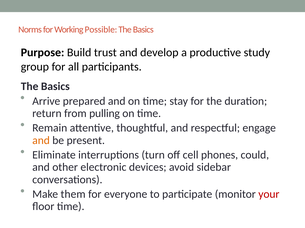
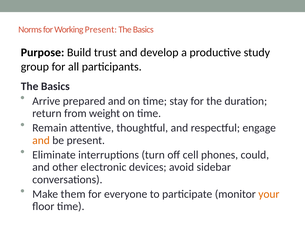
Working Possible: Possible -> Present (101, 30)
pulling: pulling -> weight (105, 114)
your colour: red -> orange (269, 195)
